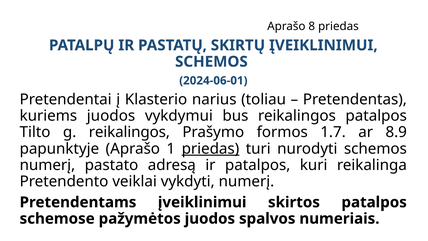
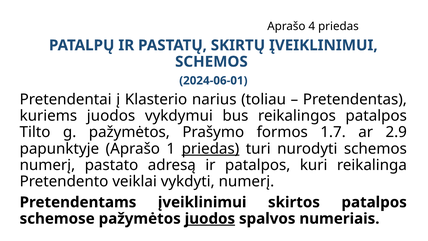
8: 8 -> 4 (312, 26)
g reikalingos: reikalingos -> pažymėtos (129, 132)
8.9: 8.9 -> 2.9 (396, 132)
juodos underline: none -> present (210, 218)
